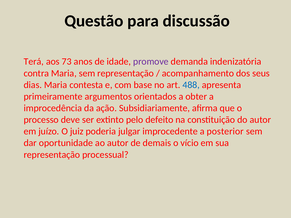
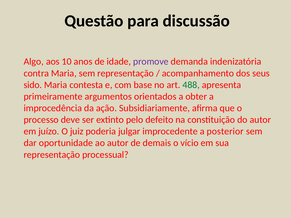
Terá: Terá -> Algo (34, 62)
73: 73 -> 10 (67, 62)
dias: dias -> sido (33, 85)
488 colour: blue -> green (191, 85)
